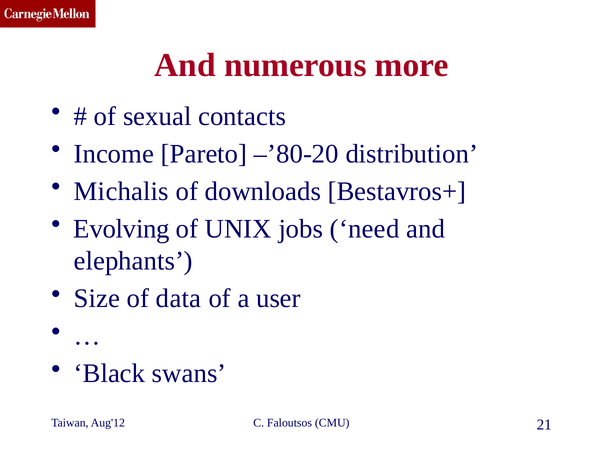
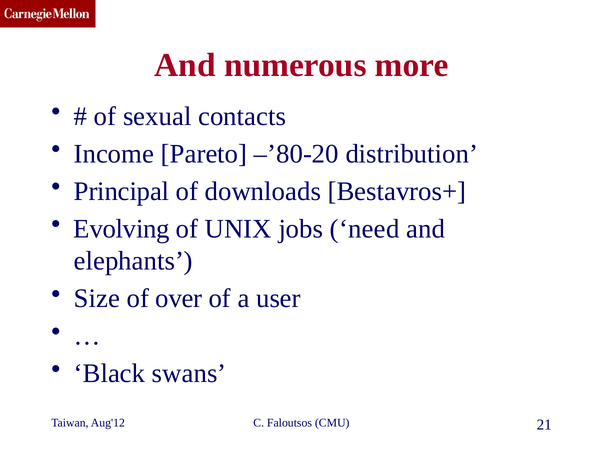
Michalis: Michalis -> Principal (122, 192)
data: data -> over (179, 299)
